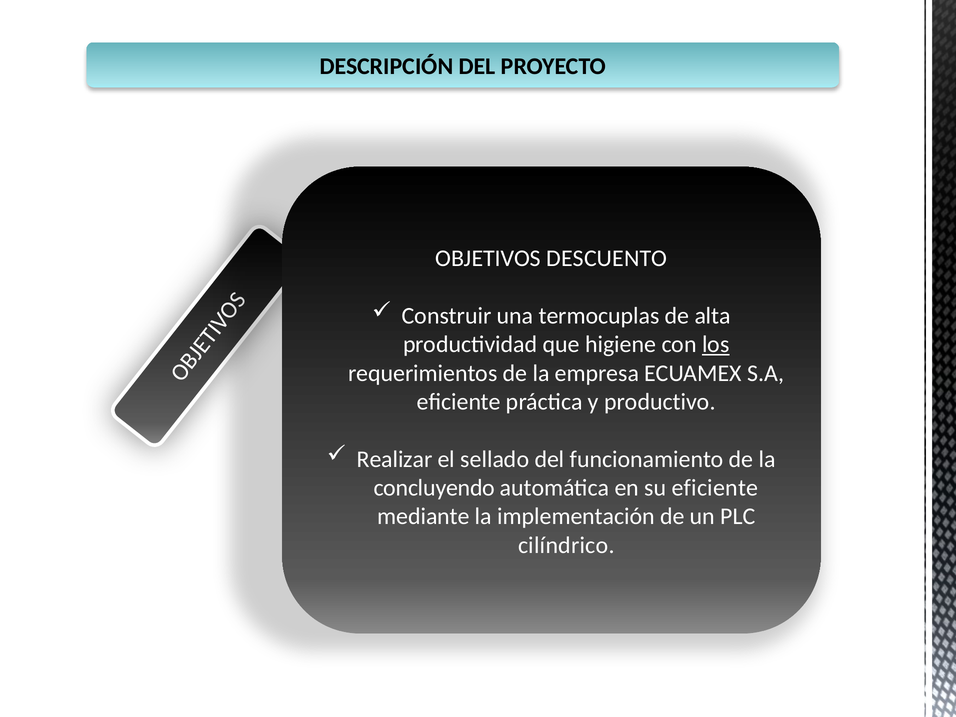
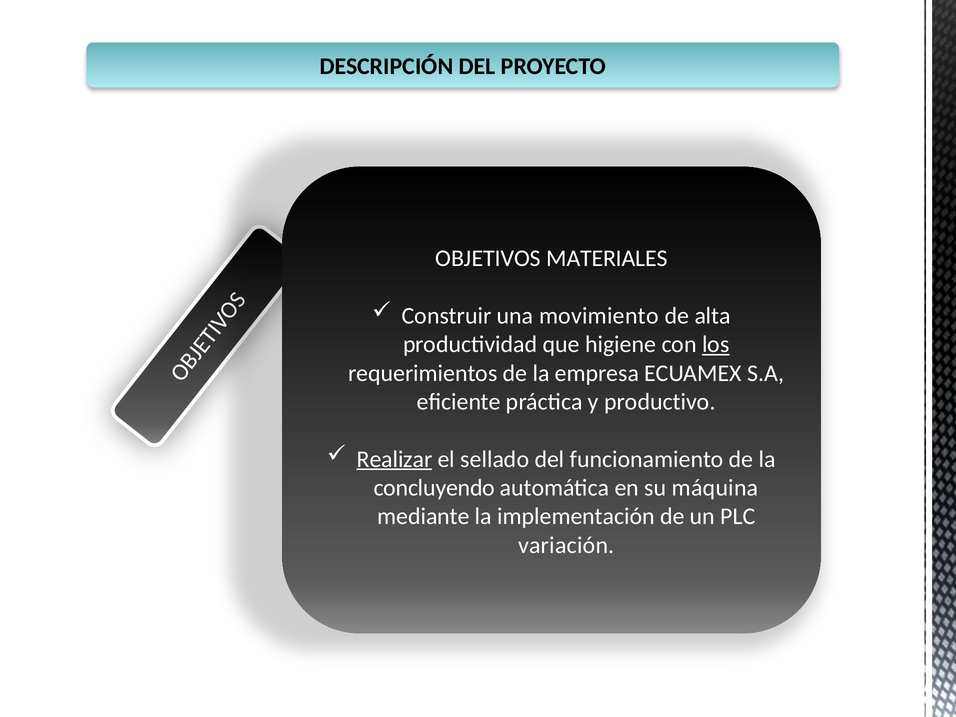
DESCUENTO: DESCUENTO -> MATERIALES (607, 258)
termocuplas: termocuplas -> movimiento (599, 316)
Realizar underline: none -> present (395, 459)
su eficiente: eficiente -> máquina (715, 488)
cilíndrico: cilíndrico -> variación (566, 545)
